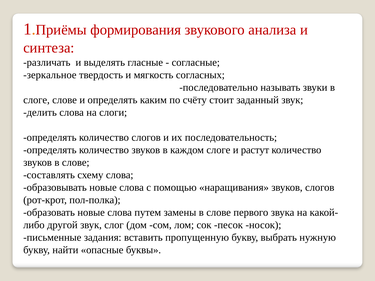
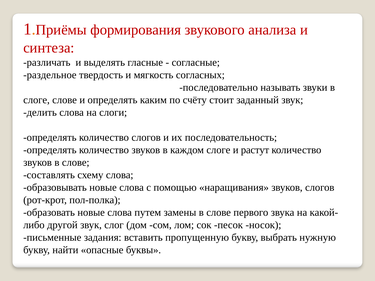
зеркальное: зеркальное -> раздельное (50, 75)
